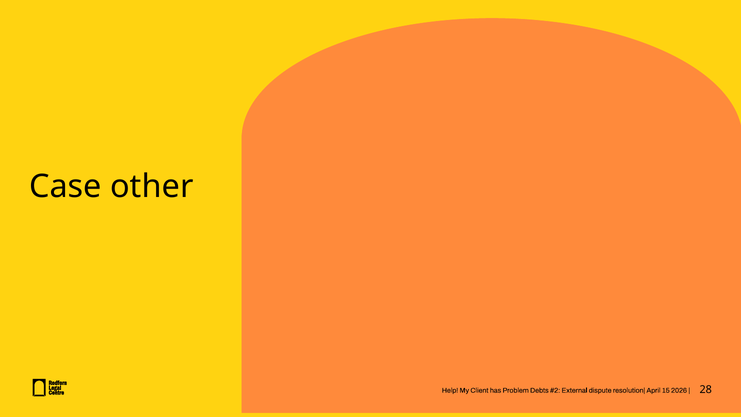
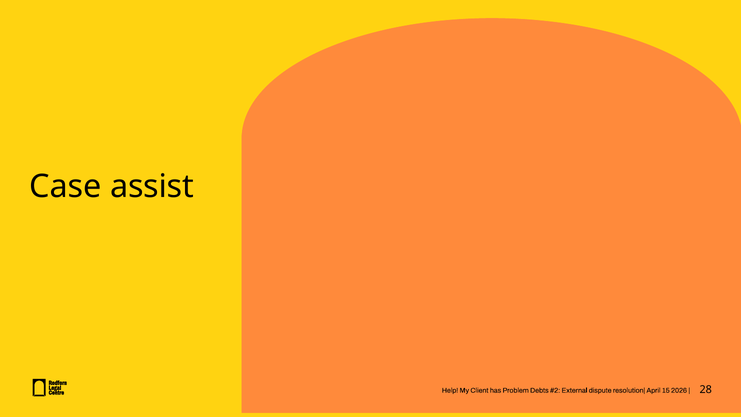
other: other -> assist (152, 186)
